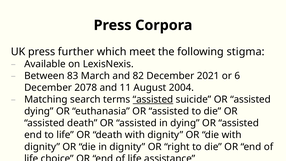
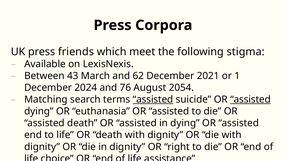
further: further -> friends (76, 52)
83: 83 -> 43 (73, 76)
82: 82 -> 62 (138, 76)
6: 6 -> 1 (237, 76)
2078: 2078 -> 2024 (86, 88)
11: 11 -> 76 (125, 88)
2004: 2004 -> 2054 (181, 88)
assisted underline: none -> present (250, 99)
